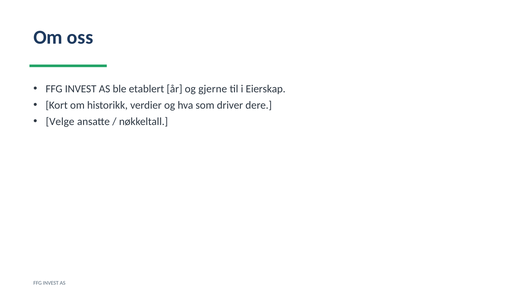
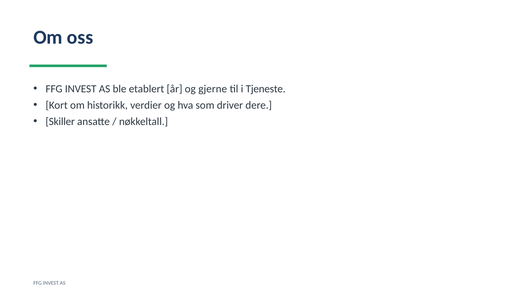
Eierskap: Eierskap -> Tjeneste (266, 89)
Velge: Velge -> Skiller (60, 122)
